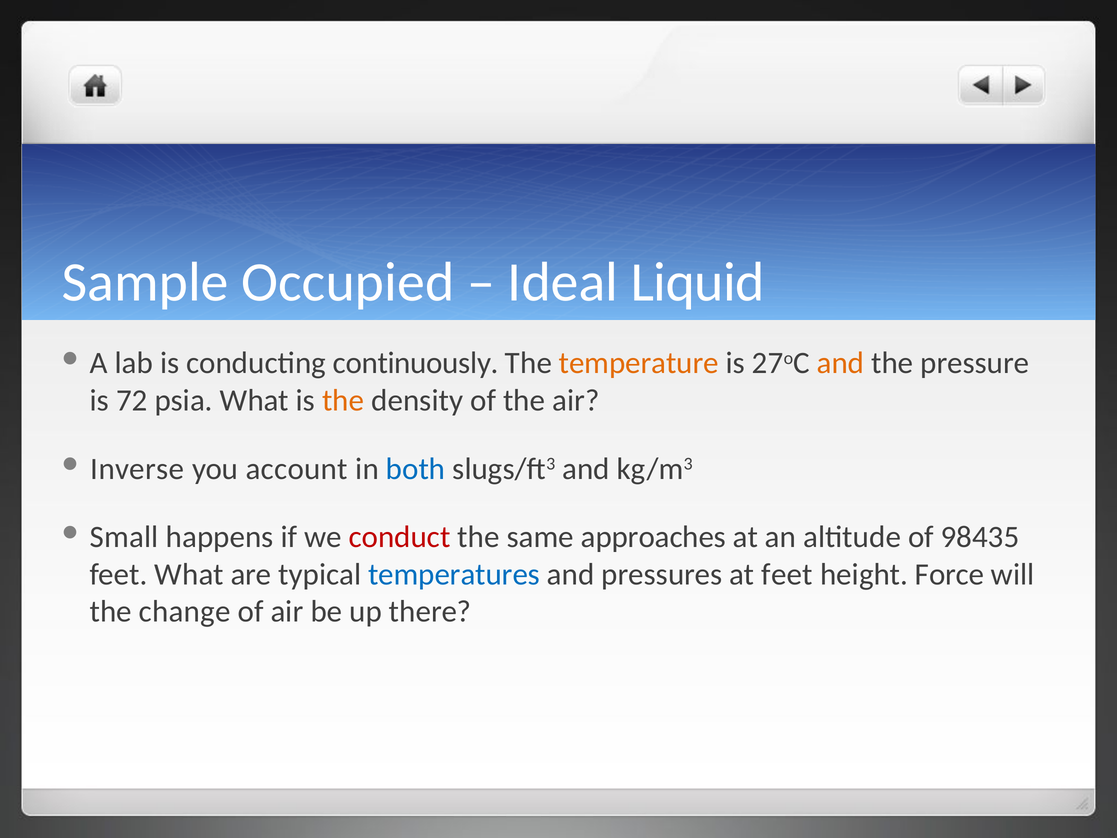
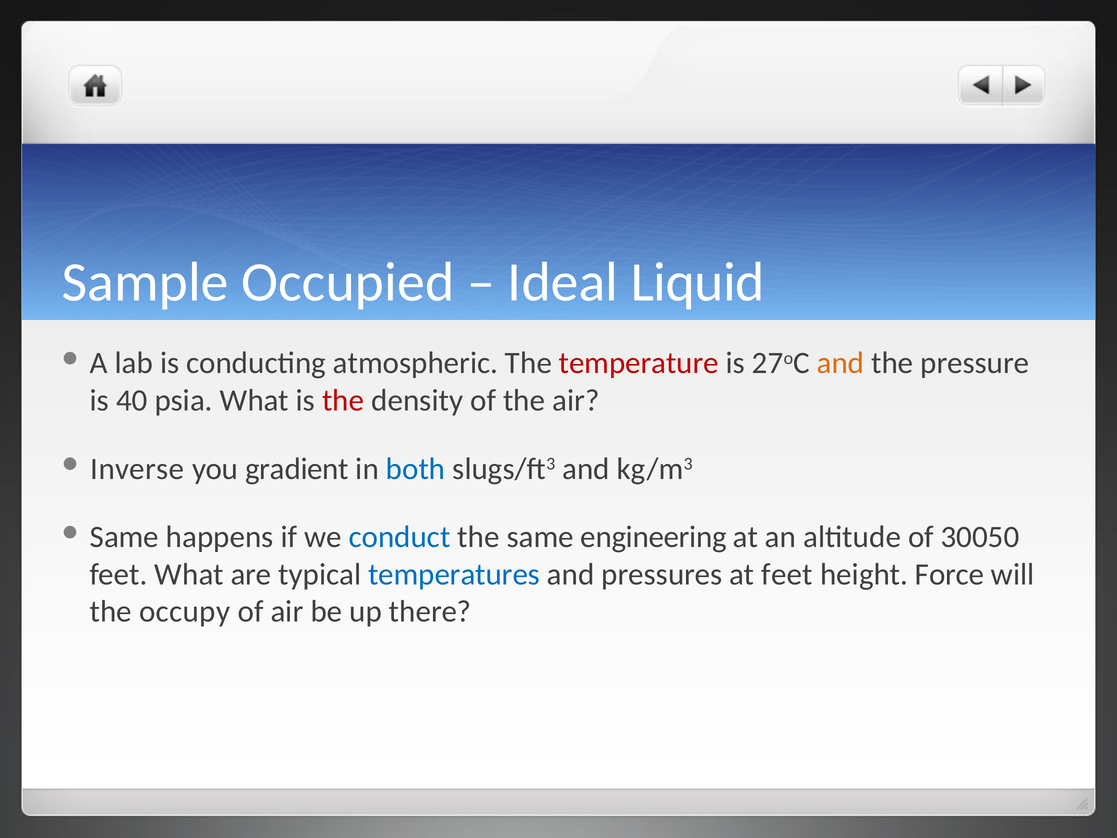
continuously: continuously -> atmospheric (416, 363)
temperature colour: orange -> red (639, 363)
72: 72 -> 40 (132, 400)
the colour: orange -> red (343, 400)
account: account -> gradient (297, 469)
Small: Small -> Same (124, 537)
conduct colour: red -> blue (400, 537)
approaches: approaches -> engineering (654, 537)
98435: 98435 -> 30050 (980, 537)
change: change -> occupy (185, 611)
